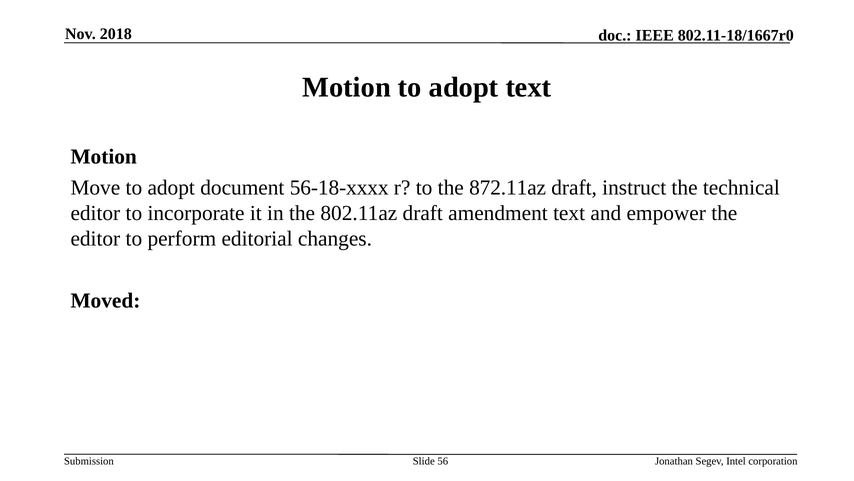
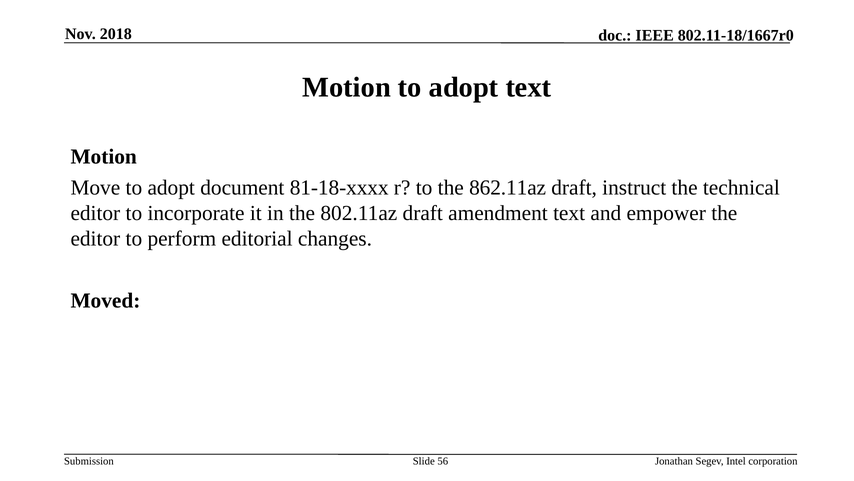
56-18-xxxx: 56-18-xxxx -> 81-18-xxxx (339, 187)
872.11az: 872.11az -> 862.11az (508, 187)
